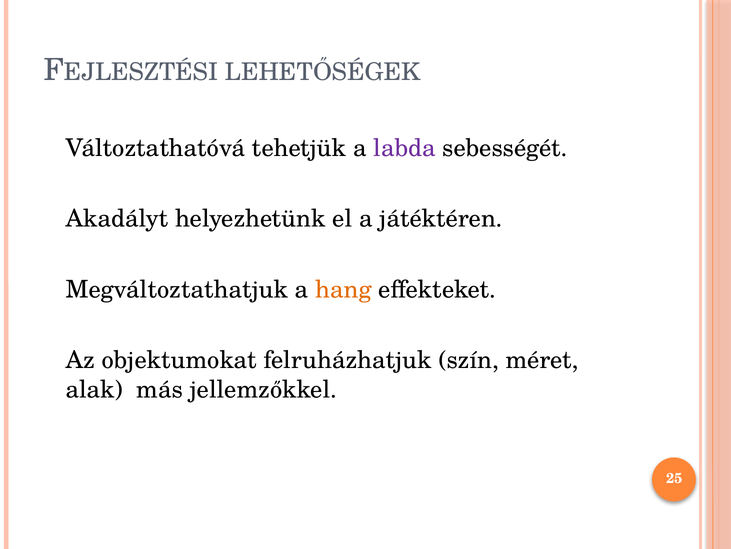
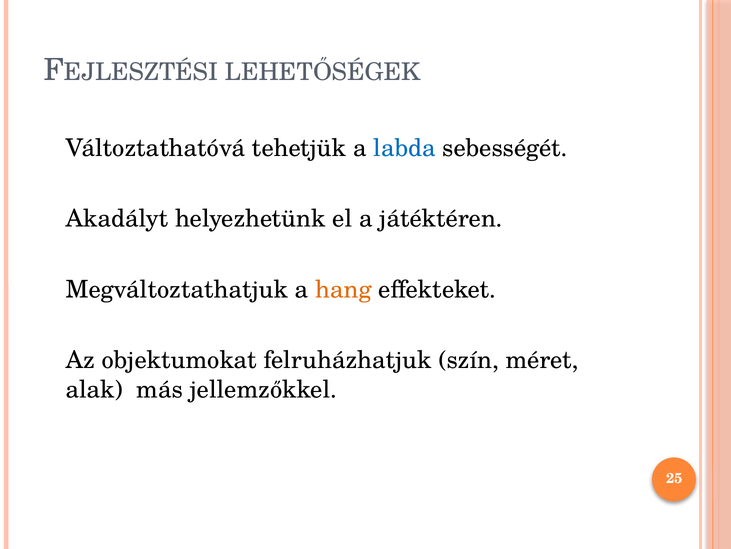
labda colour: purple -> blue (405, 148)
